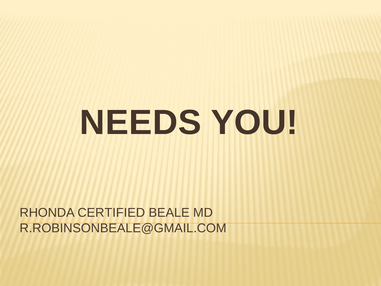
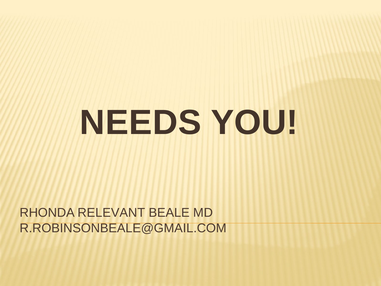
CERTIFIED: CERTIFIED -> RELEVANT (111, 213)
